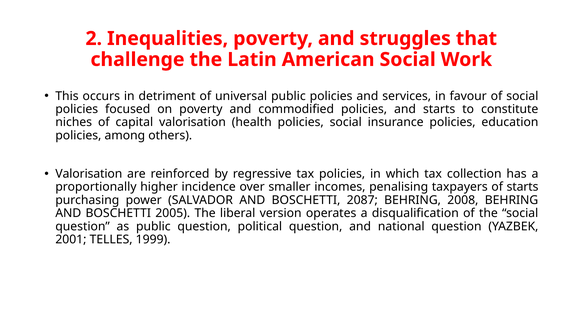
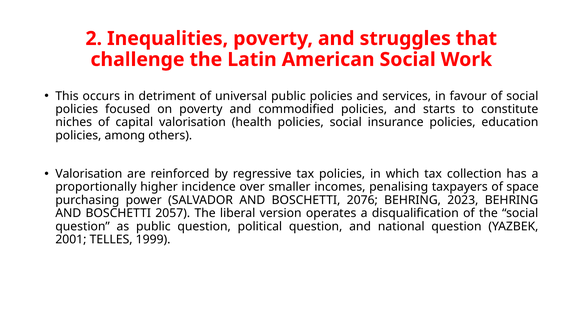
of starts: starts -> space (523, 187)
2087: 2087 -> 2076 (362, 200)
2008: 2008 -> 2023 (463, 200)
2005: 2005 -> 2057 (173, 213)
